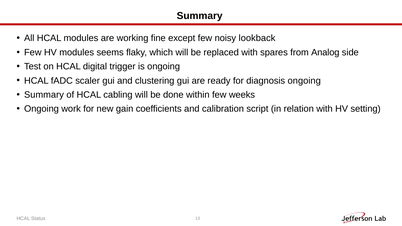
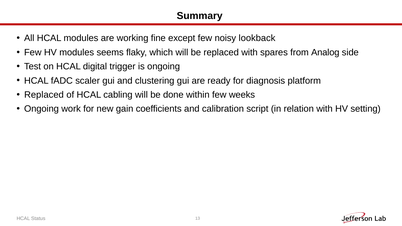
diagnosis ongoing: ongoing -> platform (304, 81)
Summary: Summary -> Replaced (44, 95)
